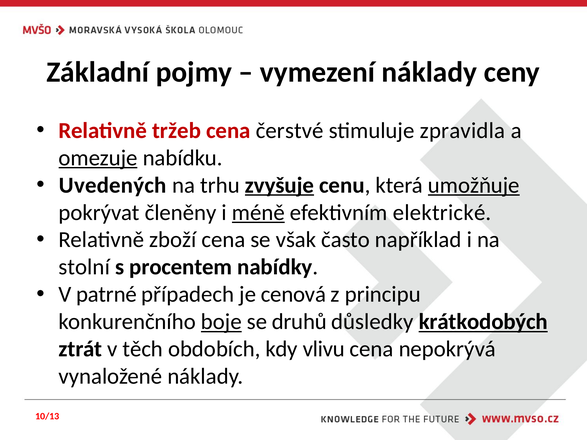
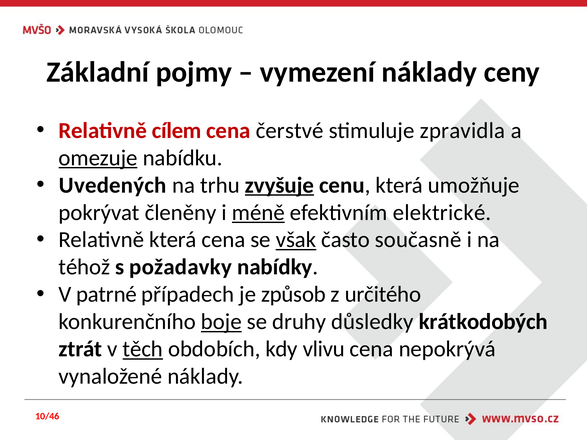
tržeb: tržeb -> cílem (177, 131)
umožňuje underline: present -> none (474, 185)
Relativně zboží: zboží -> která (173, 240)
však underline: none -> present (296, 240)
například: například -> současně (418, 240)
stolní: stolní -> téhož (84, 267)
procentem: procentem -> požadavky (181, 267)
cenová: cenová -> způsob (293, 295)
principu: principu -> určitého (383, 295)
druhů: druhů -> druhy (299, 322)
krátkodobých underline: present -> none (483, 322)
těch underline: none -> present (143, 349)
10/13: 10/13 -> 10/46 (47, 416)
